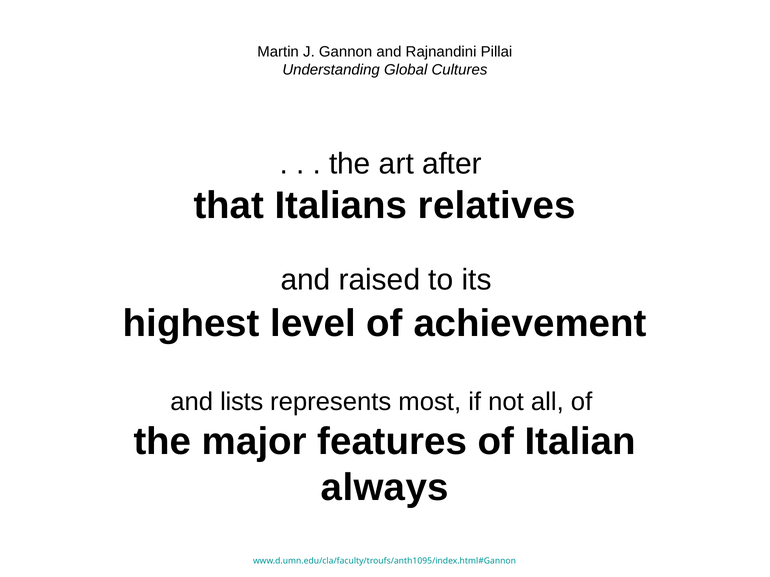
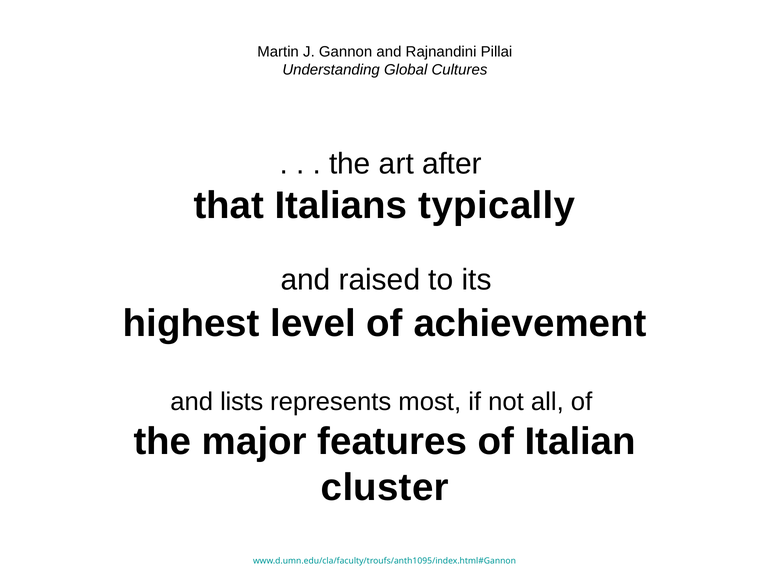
relatives: relatives -> typically (497, 206)
always: always -> cluster (385, 488)
